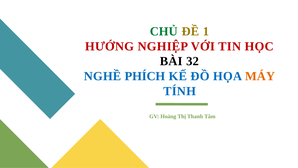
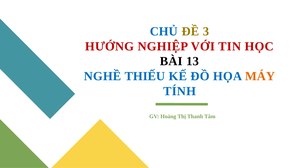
CHỦ colour: green -> blue (164, 31)
1: 1 -> 3 (206, 31)
32: 32 -> 13 (193, 61)
PHÍCH: PHÍCH -> THIẾU (145, 76)
